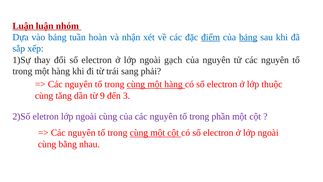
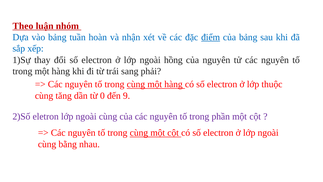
Luận: Luận -> Theo (23, 26)
bảng underline: present -> none (248, 37)
gạch: gạch -> hồng (173, 60)
9: 9 -> 0 (102, 95)
3: 3 -> 9 (127, 95)
